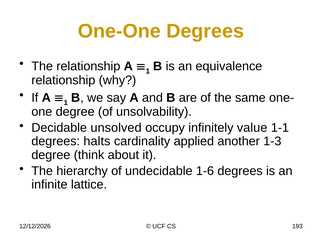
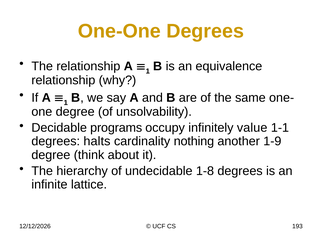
unsolved: unsolved -> programs (116, 128)
applied: applied -> nothing (194, 141)
1-3: 1-3 -> 1-9 (272, 141)
1-6: 1-6 -> 1-8 (205, 171)
